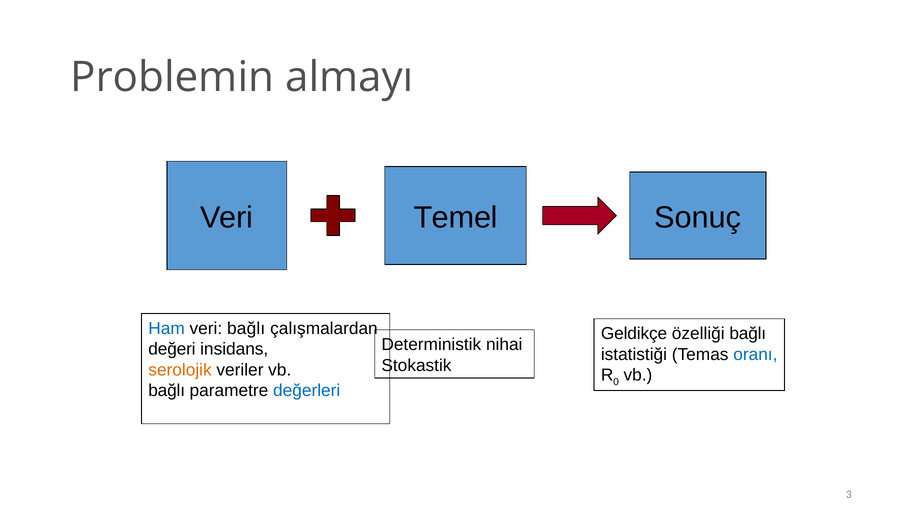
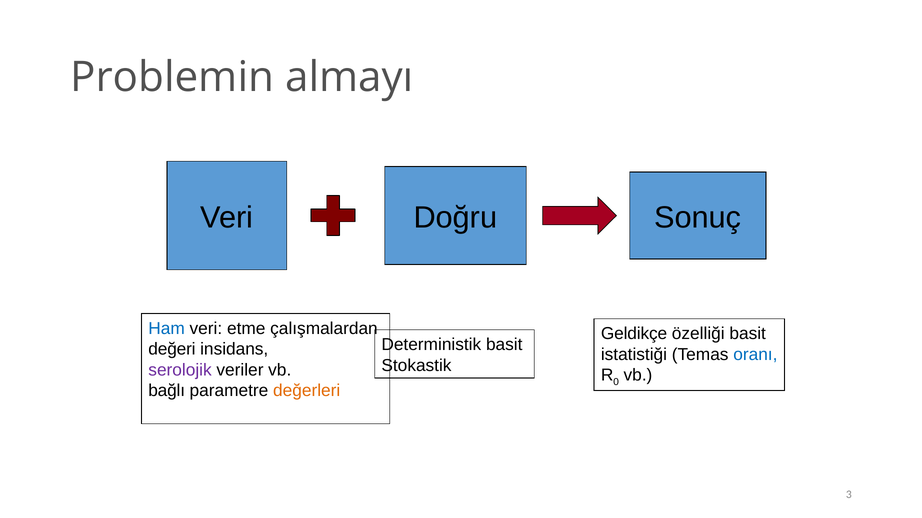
Temel: Temel -> Doğru (455, 218)
veri bağlı: bağlı -> etme (246, 329)
özelliği bağlı: bağlı -> basit (748, 334)
Deterministik nihai: nihai -> basit (504, 345)
serolojik colour: orange -> purple (180, 370)
değerleri colour: blue -> orange (307, 391)
